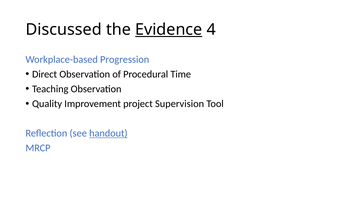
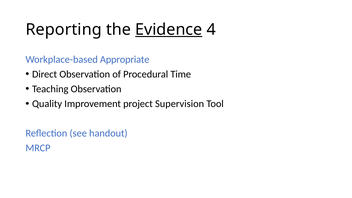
Discussed: Discussed -> Reporting (64, 30)
Progression: Progression -> Appropriate (125, 59)
handout underline: present -> none (108, 133)
